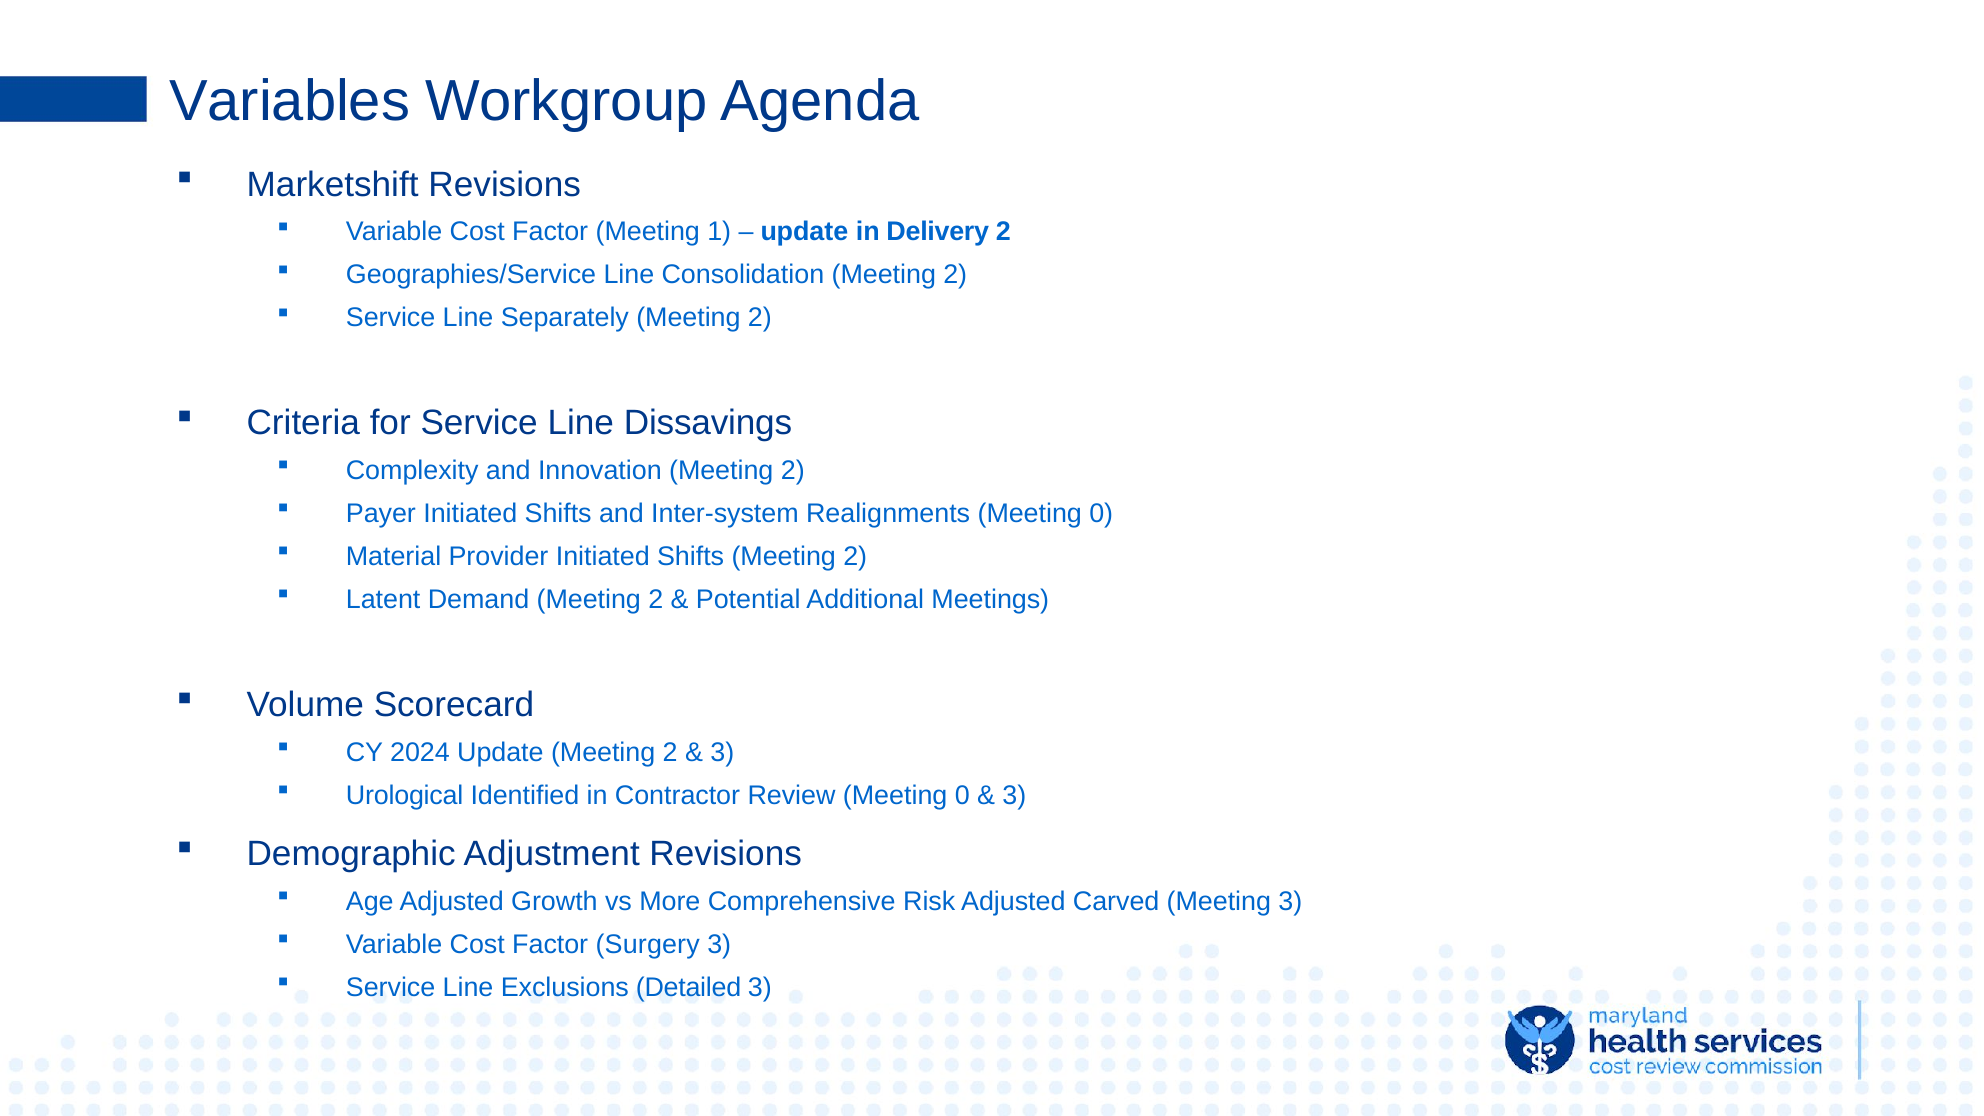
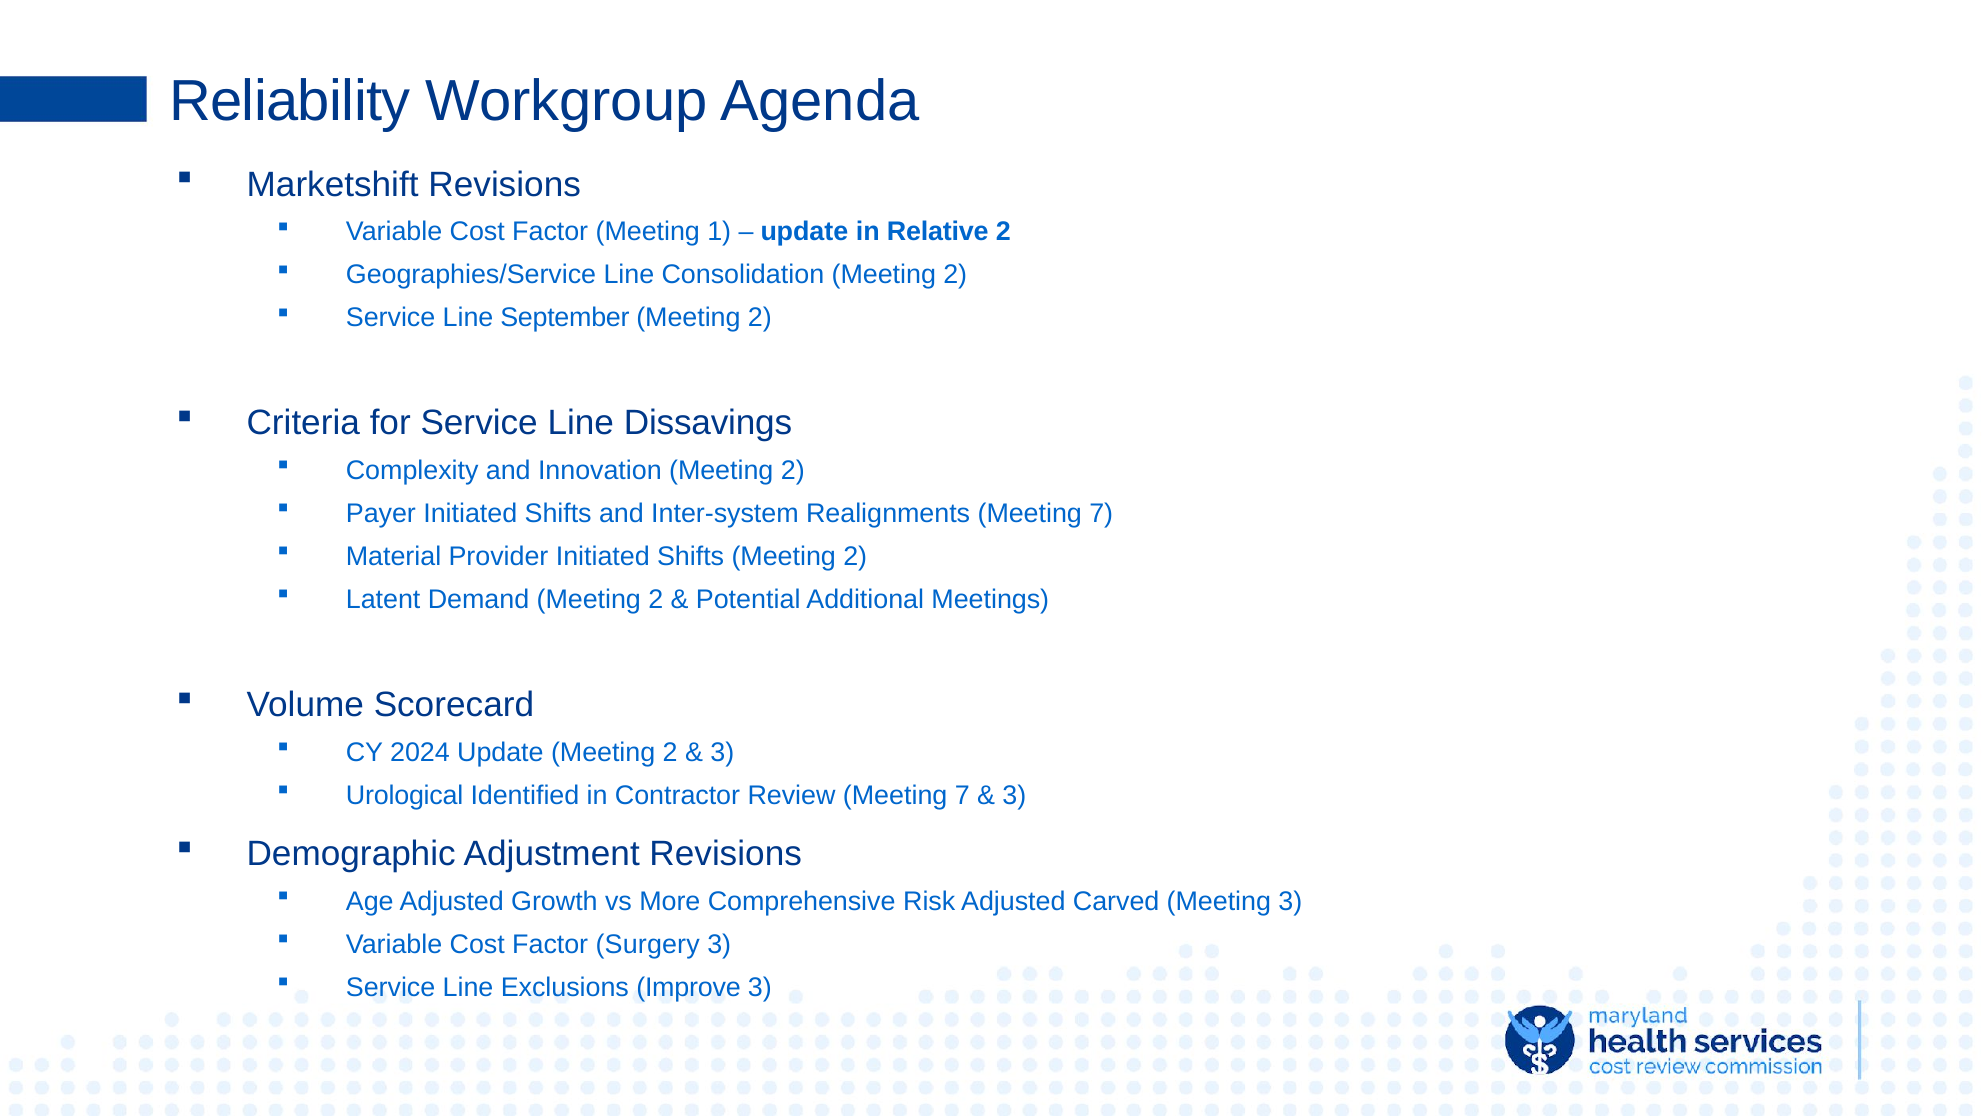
Variables: Variables -> Reliability (290, 101)
Delivery: Delivery -> Relative (938, 232)
Separately: Separately -> September (565, 318)
Realignments Meeting 0: 0 -> 7 (1101, 514)
Review Meeting 0: 0 -> 7 (962, 795)
Detailed: Detailed -> Improve (689, 987)
